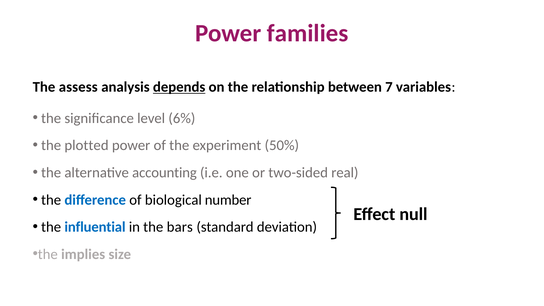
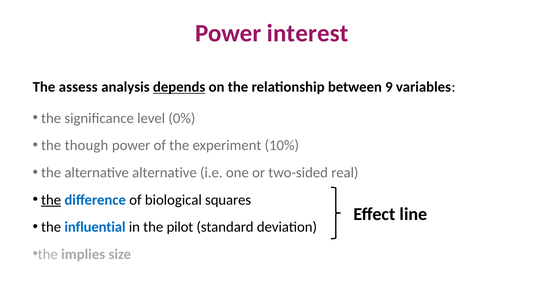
families: families -> interest (308, 33)
7: 7 -> 9 (389, 87)
6%: 6% -> 0% (182, 118)
plotted: plotted -> though (86, 145)
50%: 50% -> 10% (282, 145)
alternative accounting: accounting -> alternative (164, 173)
the underline: none -> present (51, 200)
number: number -> squares (228, 200)
null: null -> line (413, 214)
bars: bars -> pilot (180, 227)
